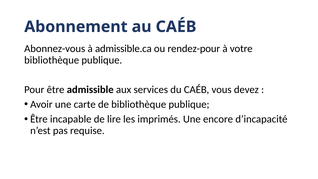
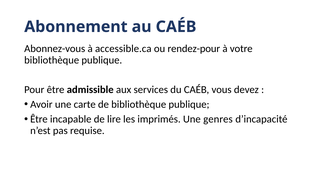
admissible.ca: admissible.ca -> accessible.ca (123, 49)
encore: encore -> genres (218, 119)
